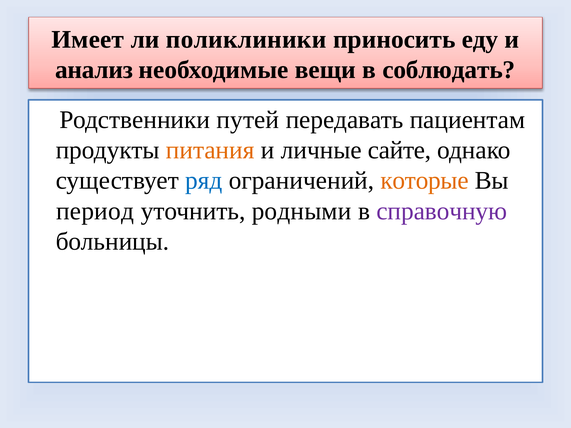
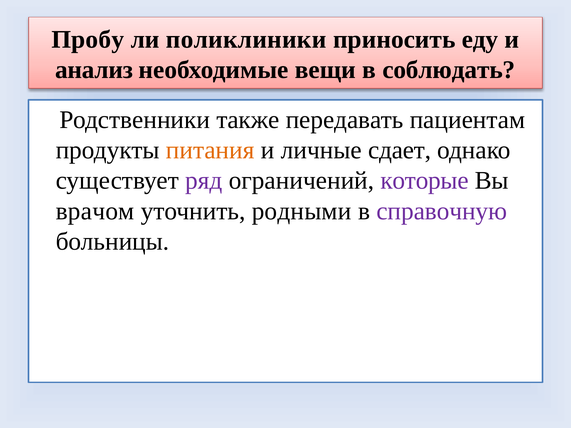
Имеет: Имеет -> Пробу (88, 39)
путей: путей -> также (248, 120)
сайте: сайте -> сдает (400, 150)
ряд colour: blue -> purple (204, 181)
которые colour: orange -> purple (425, 181)
период: период -> врачом (95, 211)
